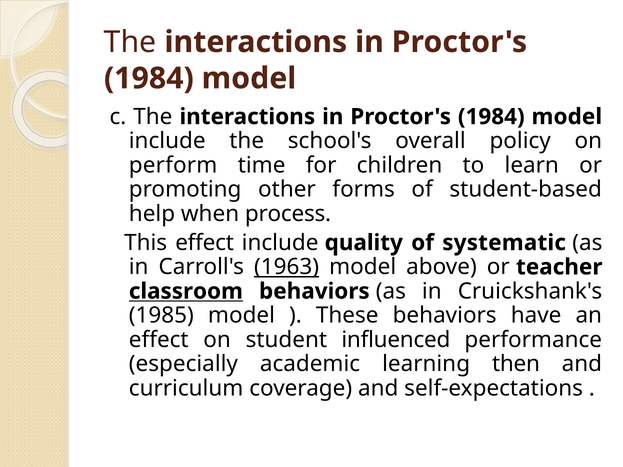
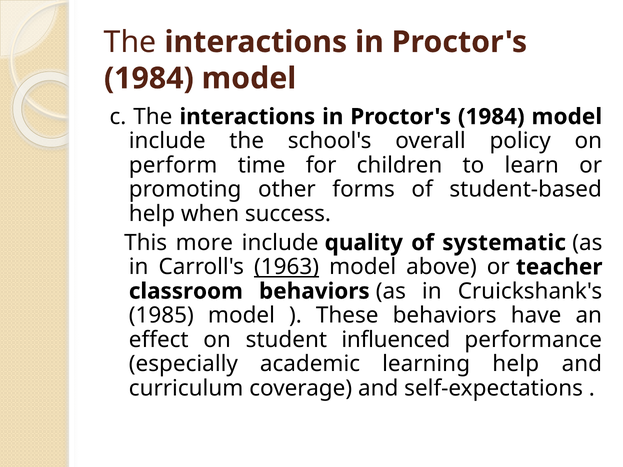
process: process -> success (288, 214)
This effect: effect -> more (204, 243)
classroom underline: present -> none (186, 291)
learning then: then -> help (516, 364)
